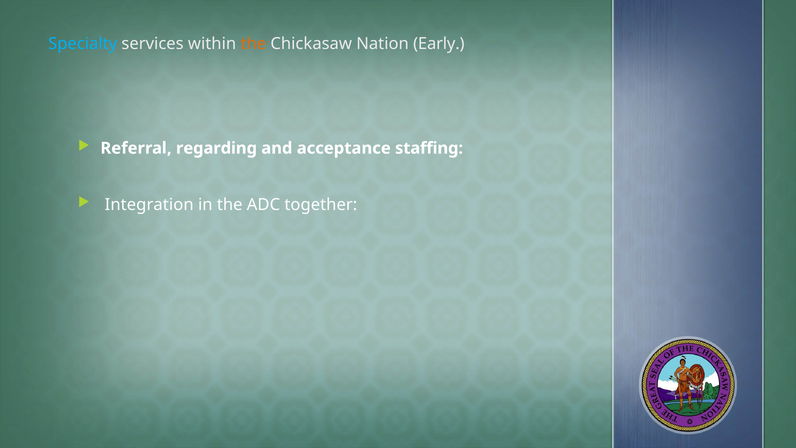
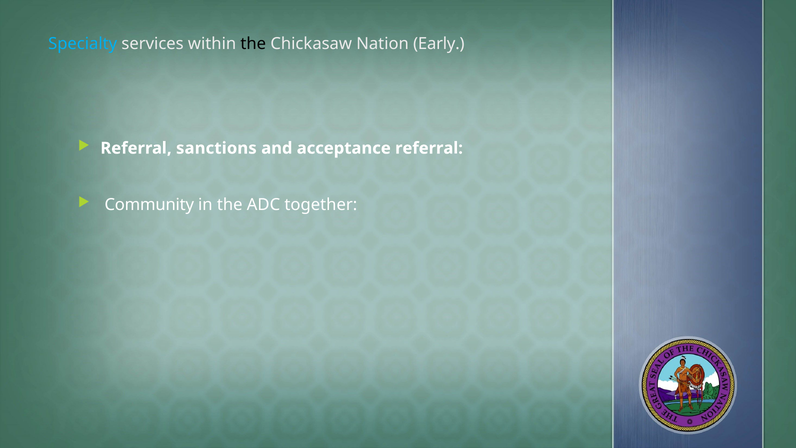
the colour: orange -> black (253, 44)
regarding: regarding -> sanctions (216, 148)
acceptance staffing: staffing -> referral (429, 148)
Integration: Integration -> Community (149, 205)
